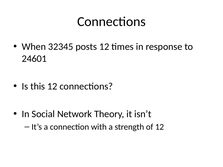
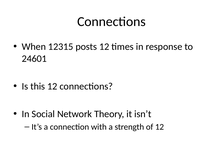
32345: 32345 -> 12315 (61, 47)
